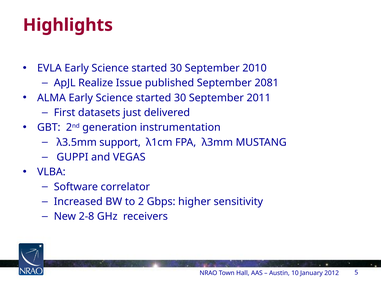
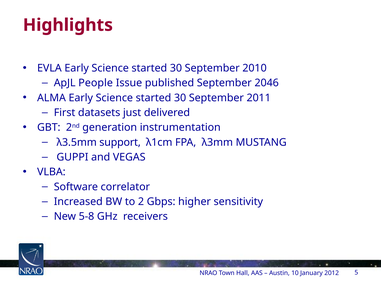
Realize: Realize -> People (96, 83)
2081: 2081 -> 2046 (267, 83)
2-8: 2-8 -> 5-8 (86, 216)
